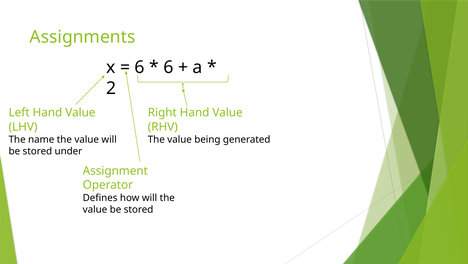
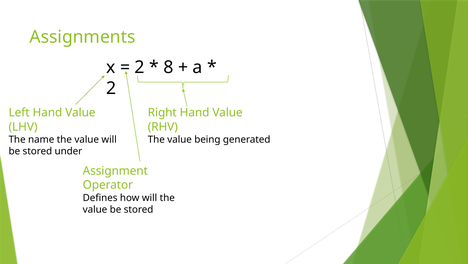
6: 6 -> 2 (140, 67)
6: 6 -> 8 (168, 67)
